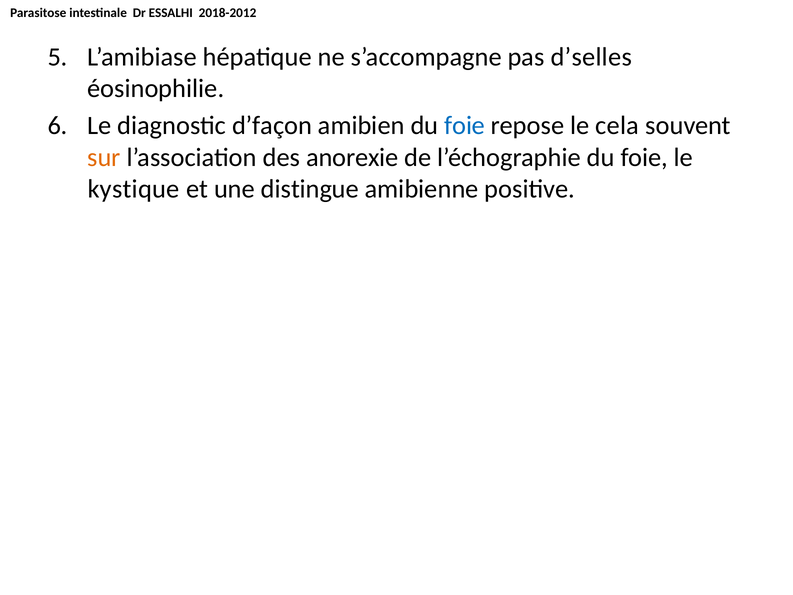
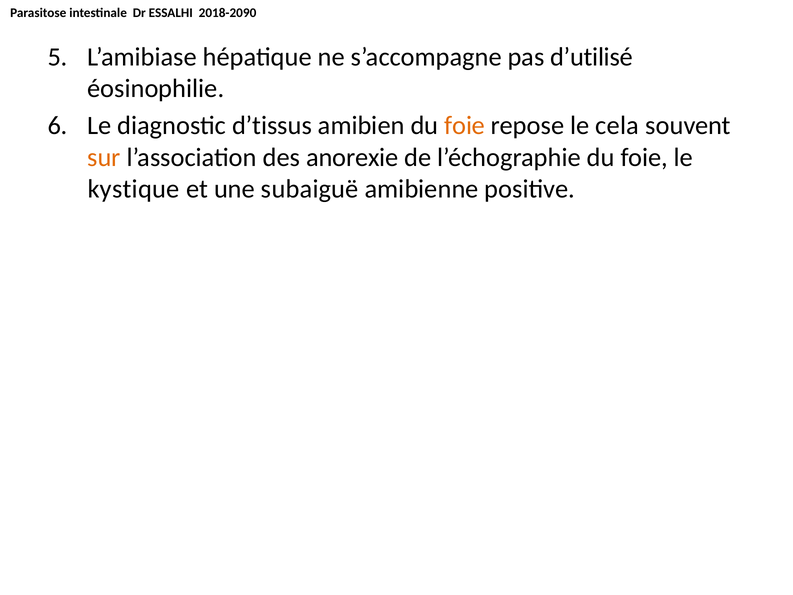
2018-2012: 2018-2012 -> 2018-2090 (228, 13)
d’selles: d’selles -> d’utilisé (592, 57)
d’façon: d’façon -> d’tissus (272, 125)
foie colour: blue -> orange (465, 125)
distingue: distingue -> subaiguë (310, 189)
